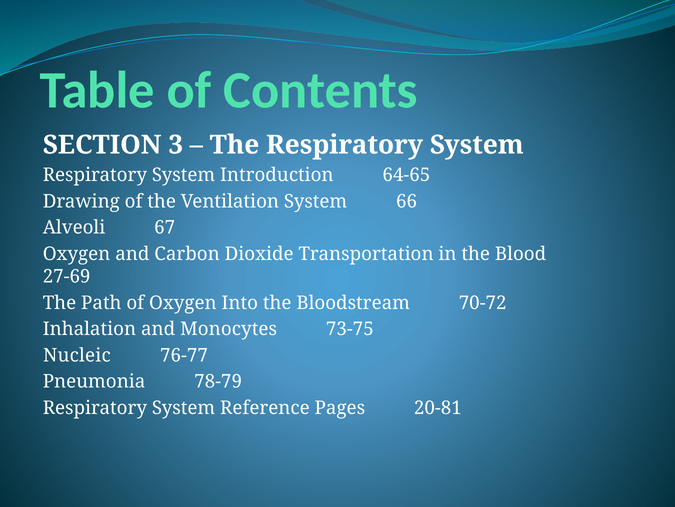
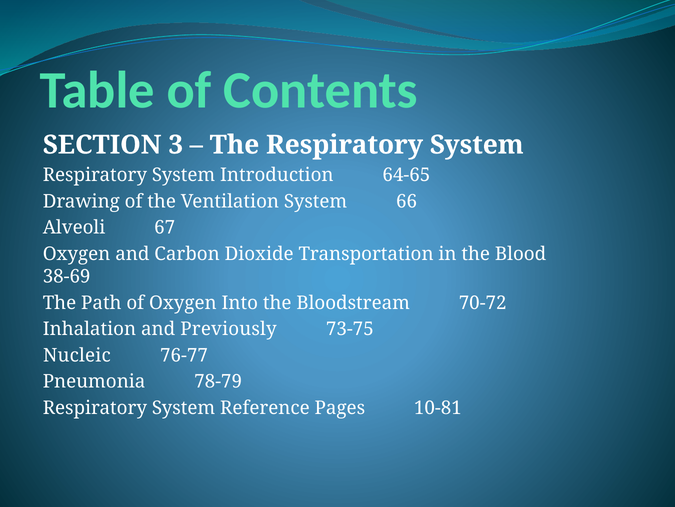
27-69: 27-69 -> 38-69 (67, 276)
Monocytes: Monocytes -> Previously (229, 329)
20-81: 20-81 -> 10-81 (438, 407)
